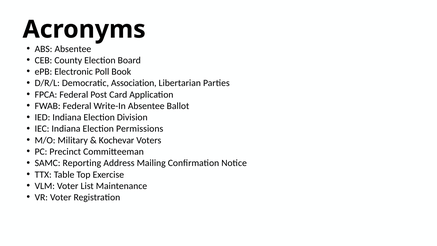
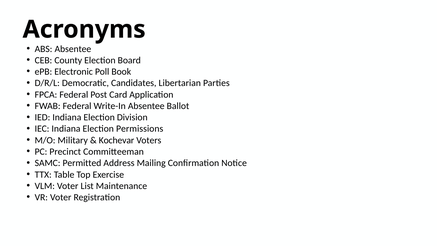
Association: Association -> Candidates (134, 83)
Reporting: Reporting -> Permitted (82, 163)
